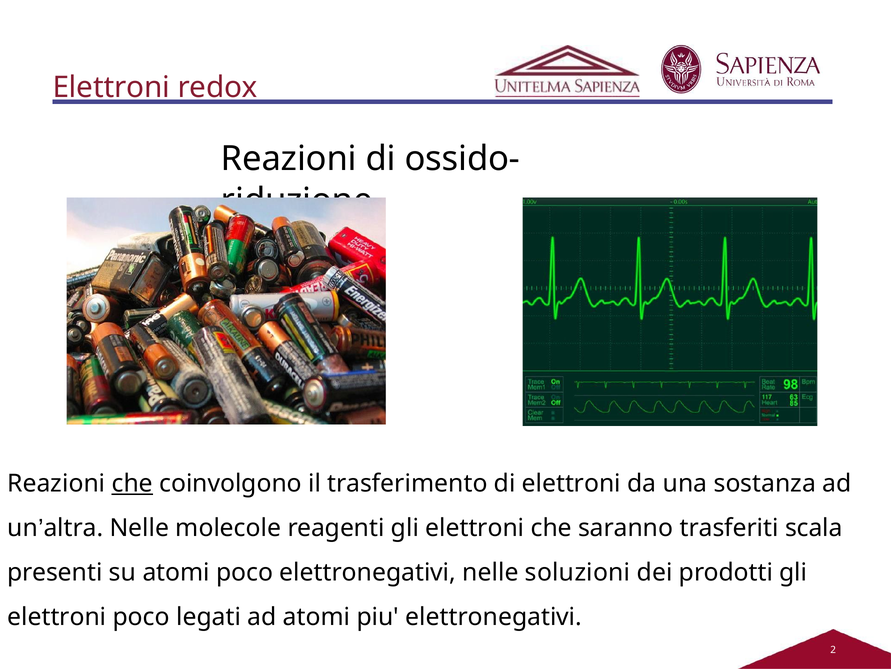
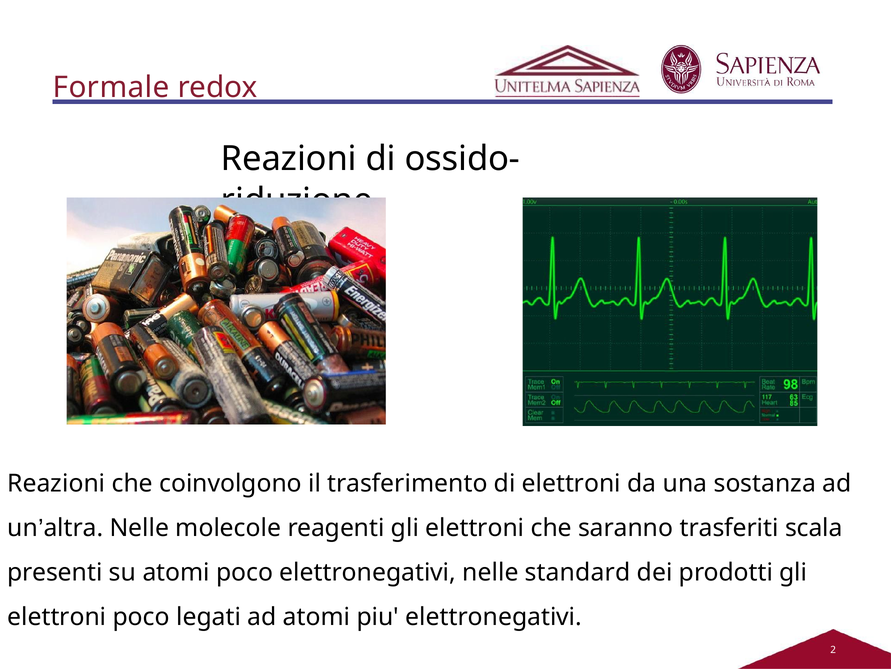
Elettroni: Elettroni -> Formale (111, 87)
che underline: present -> none (132, 483)
soluzioni: soluzioni -> standard (578, 572)
